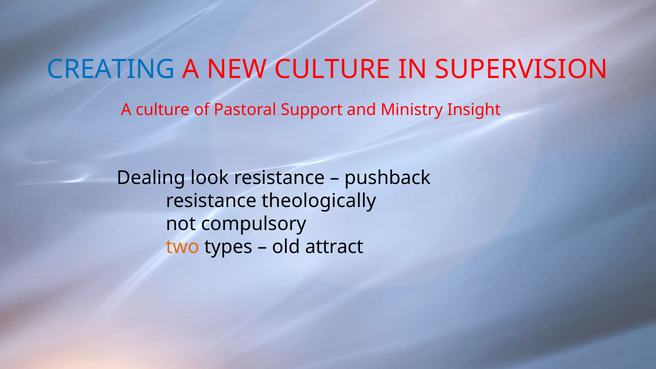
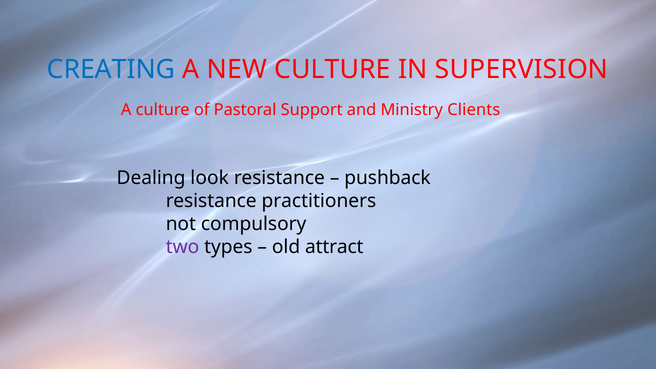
Insight: Insight -> Clients (474, 110)
theologically: theologically -> practitioners (319, 201)
two colour: orange -> purple (183, 247)
